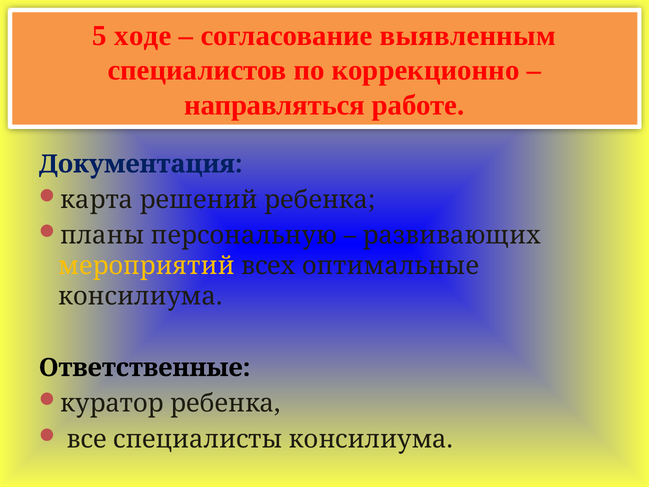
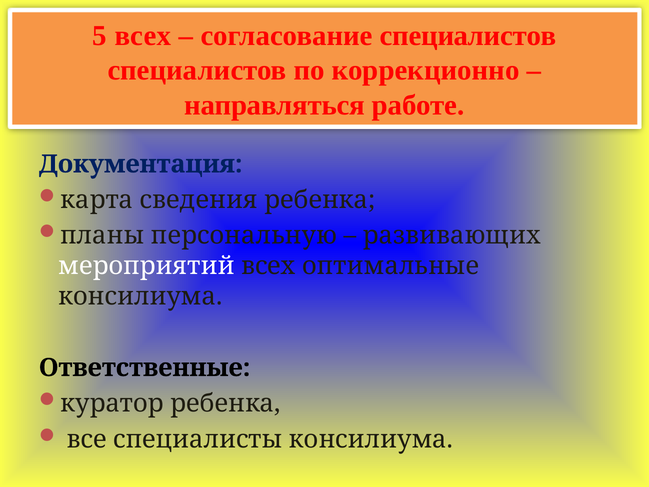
5 ходе: ходе -> всех (143, 36)
согласование выявленным: выявленным -> специалистов (468, 36)
решений: решений -> сведения (199, 200)
мероприятий colour: yellow -> white (147, 266)
